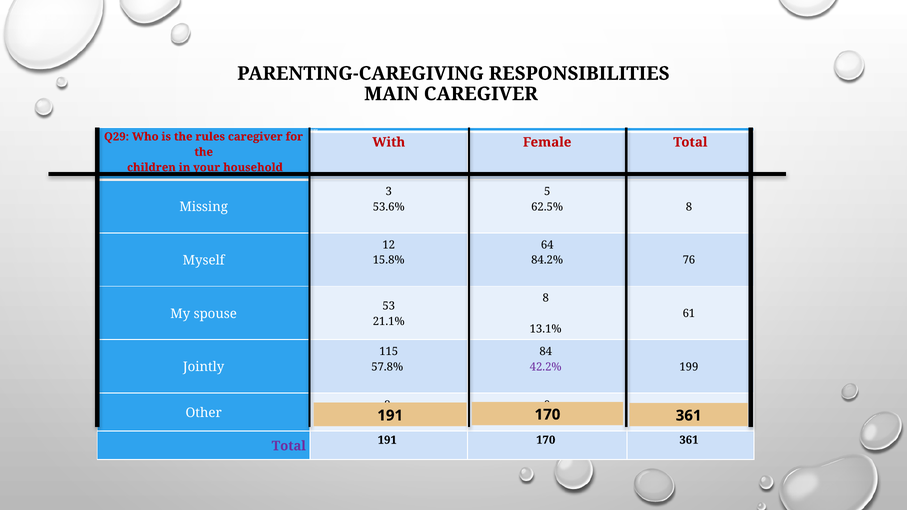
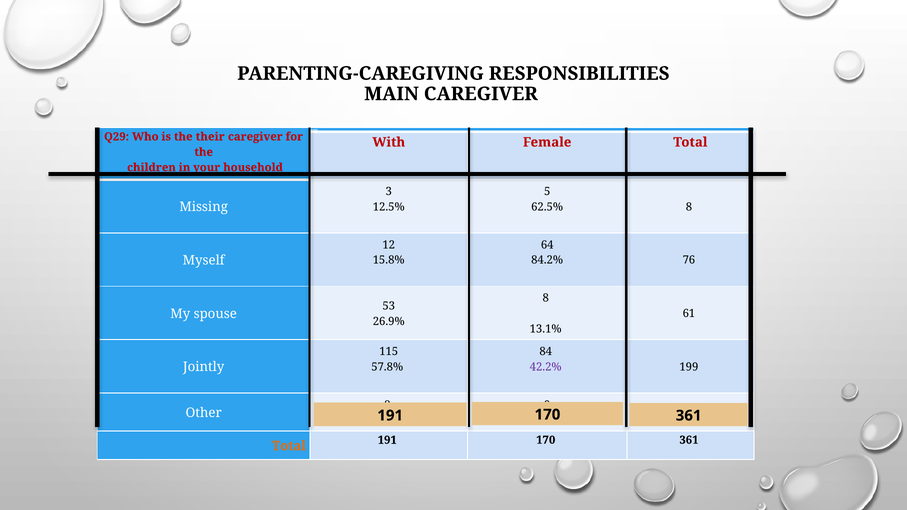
rules: rules -> their (210, 137)
53.6%: 53.6% -> 12.5% (389, 207)
21.1%: 21.1% -> 26.9% (389, 321)
Total colour: purple -> orange (289, 446)
